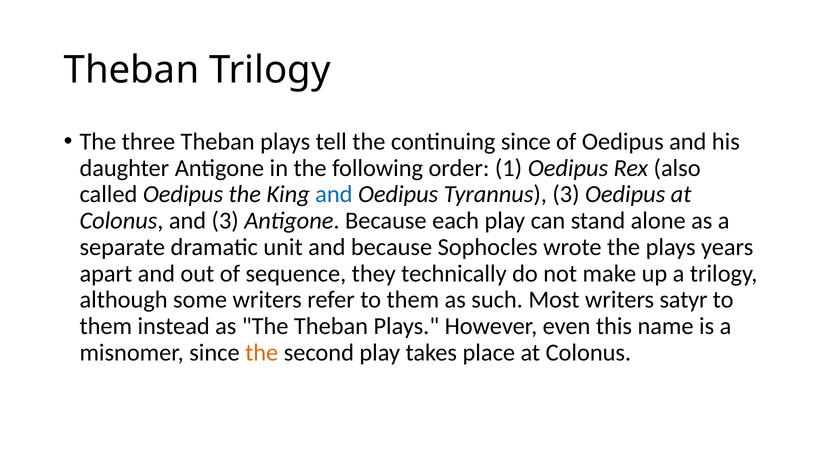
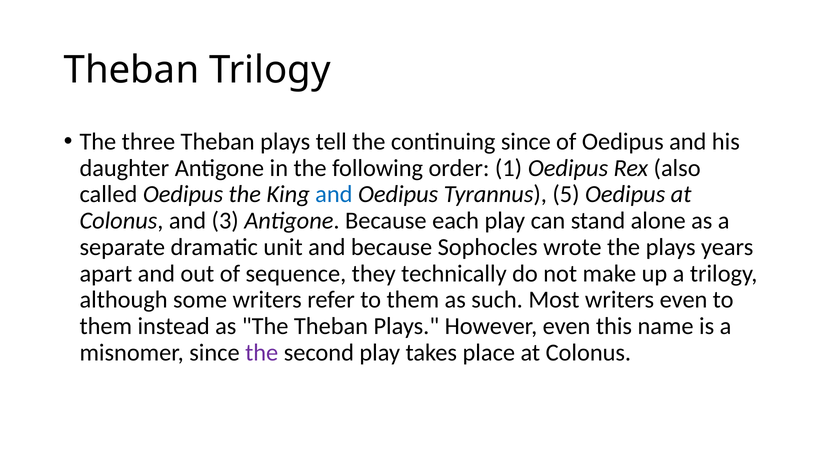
Tyrannus 3: 3 -> 5 (566, 194)
writers satyr: satyr -> even (683, 300)
the colour: orange -> purple (262, 352)
